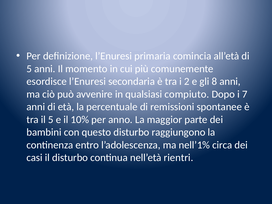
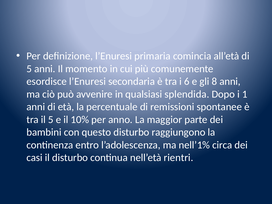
2: 2 -> 6 (187, 81)
compiuto: compiuto -> splendida (187, 94)
7: 7 -> 1 (245, 94)
